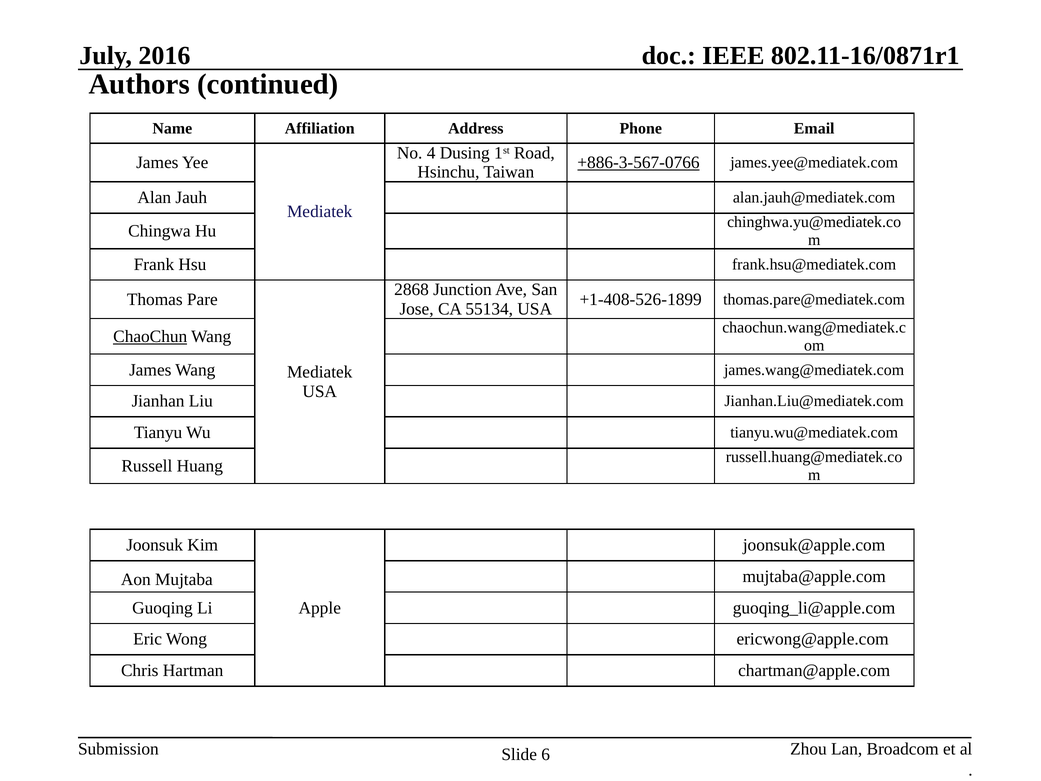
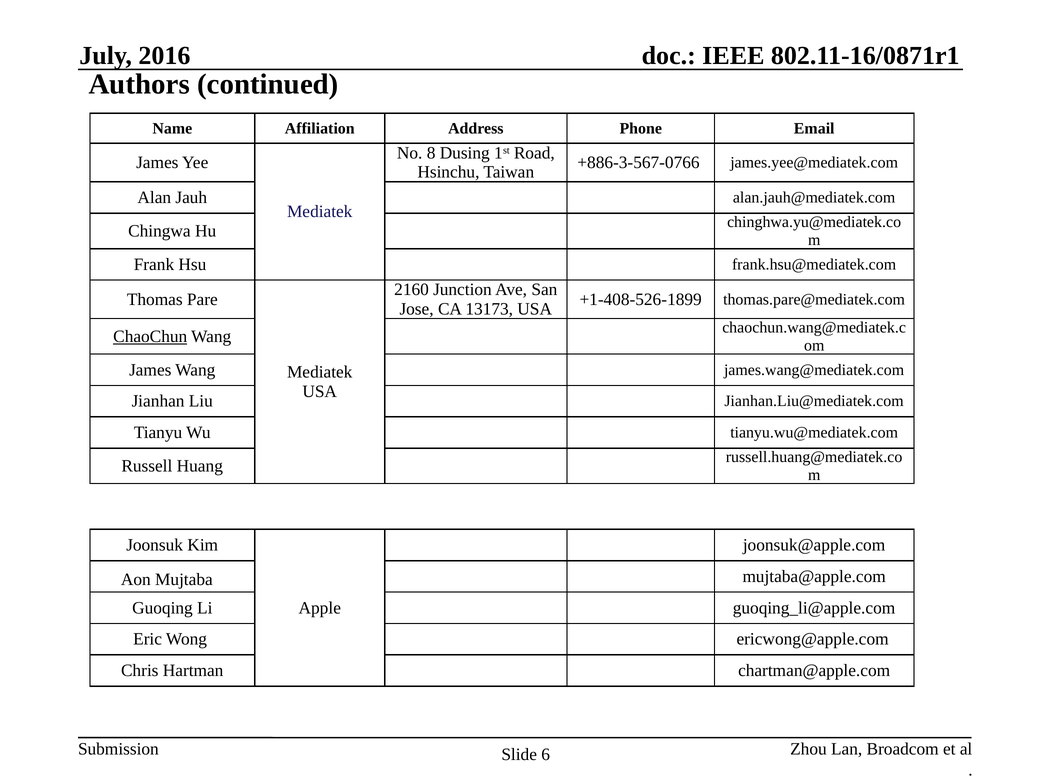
4: 4 -> 8 (431, 153)
+886-3-567-0766 underline: present -> none (638, 163)
2868: 2868 -> 2160 (412, 290)
55134: 55134 -> 13173 (489, 309)
